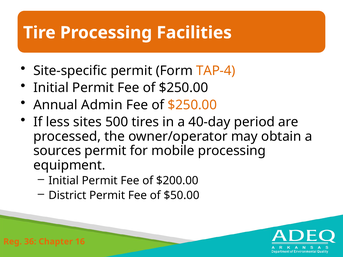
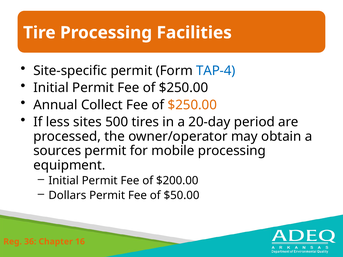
TAP-4 colour: orange -> blue (216, 71)
Admin: Admin -> Collect (102, 105)
40-day: 40-day -> 20-day (209, 122)
District: District -> Dollars (67, 196)
